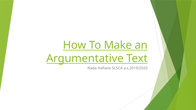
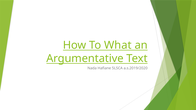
Make: Make -> What (118, 45)
